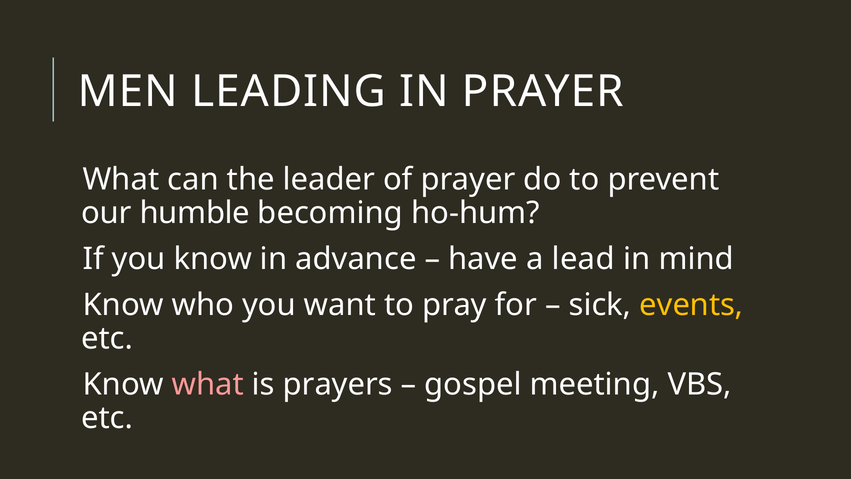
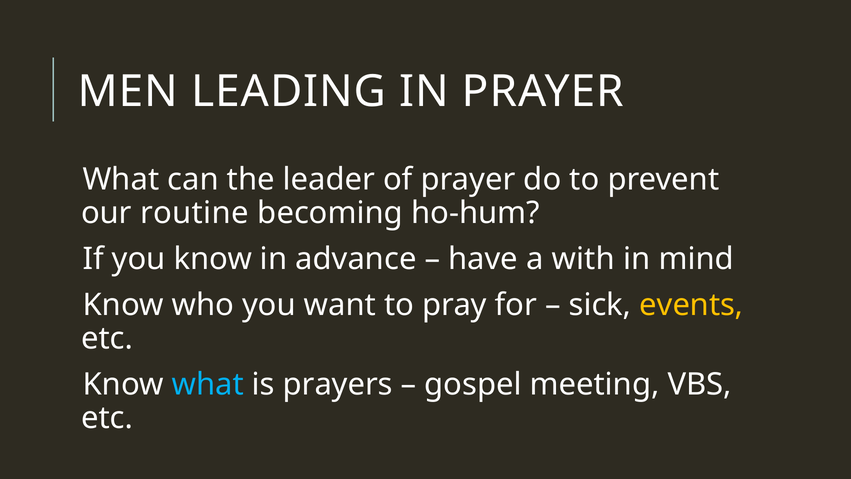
humble: humble -> routine (194, 213)
lead: lead -> with (583, 259)
what colour: pink -> light blue (208, 384)
